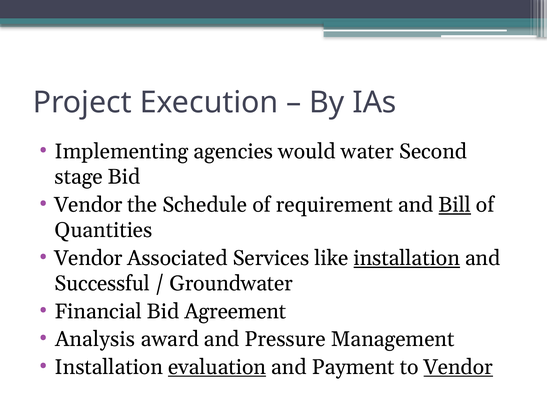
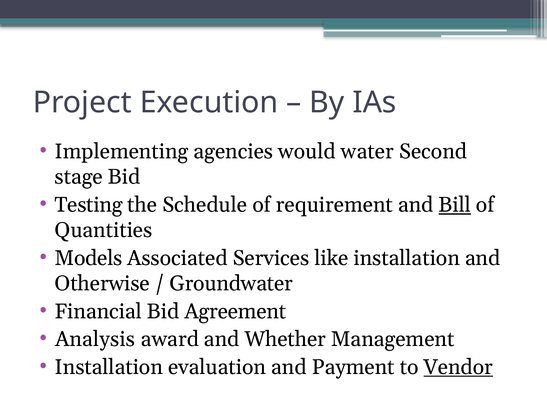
Vendor: Vendor -> Testing (88, 205)
Vendor: Vendor -> Models (88, 258)
installation underline: present -> none (407, 258)
Successful: Successful -> Otherwise (102, 284)
Pressure: Pressure -> Whether (285, 339)
evaluation underline: present -> none (217, 367)
